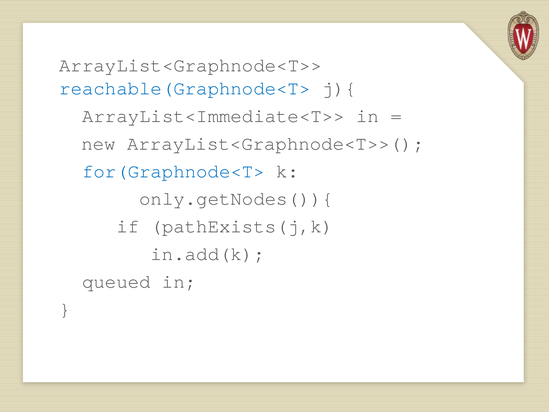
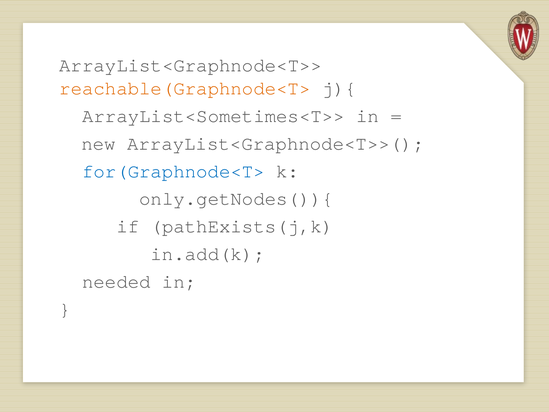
reachable(Graphnode<T> colour: blue -> orange (185, 88)
ArrayList<Immediate<T>>: ArrayList<Immediate<T>> -> ArrayList<Sometimes<T>> (213, 116)
queued: queued -> needed (116, 281)
